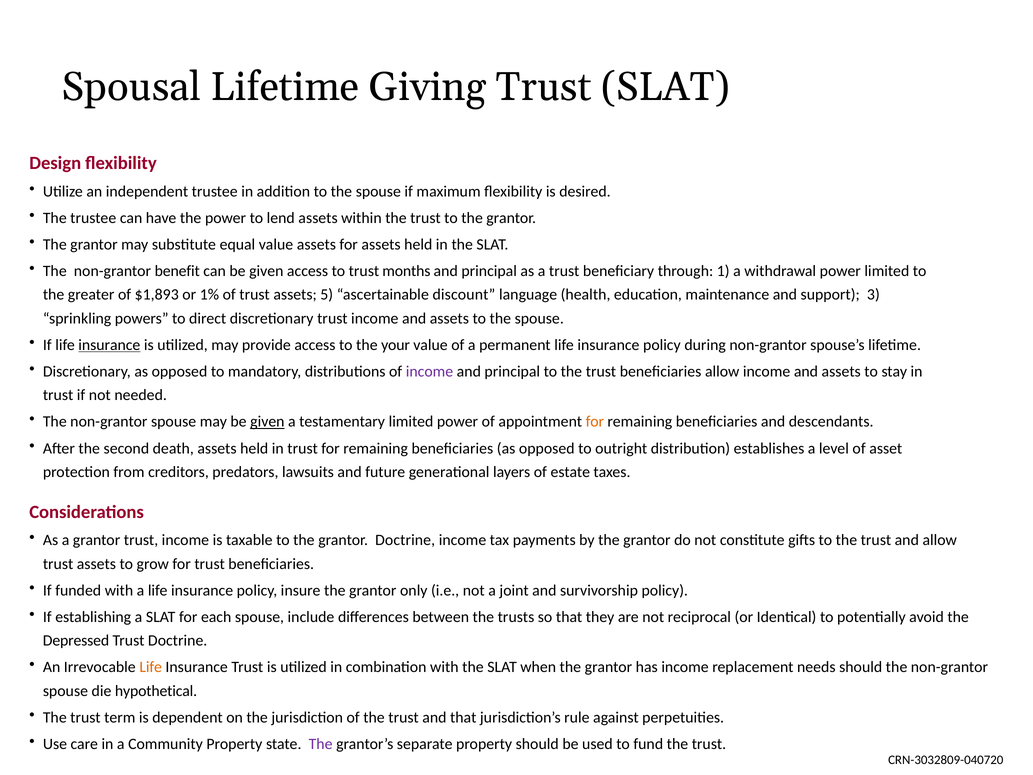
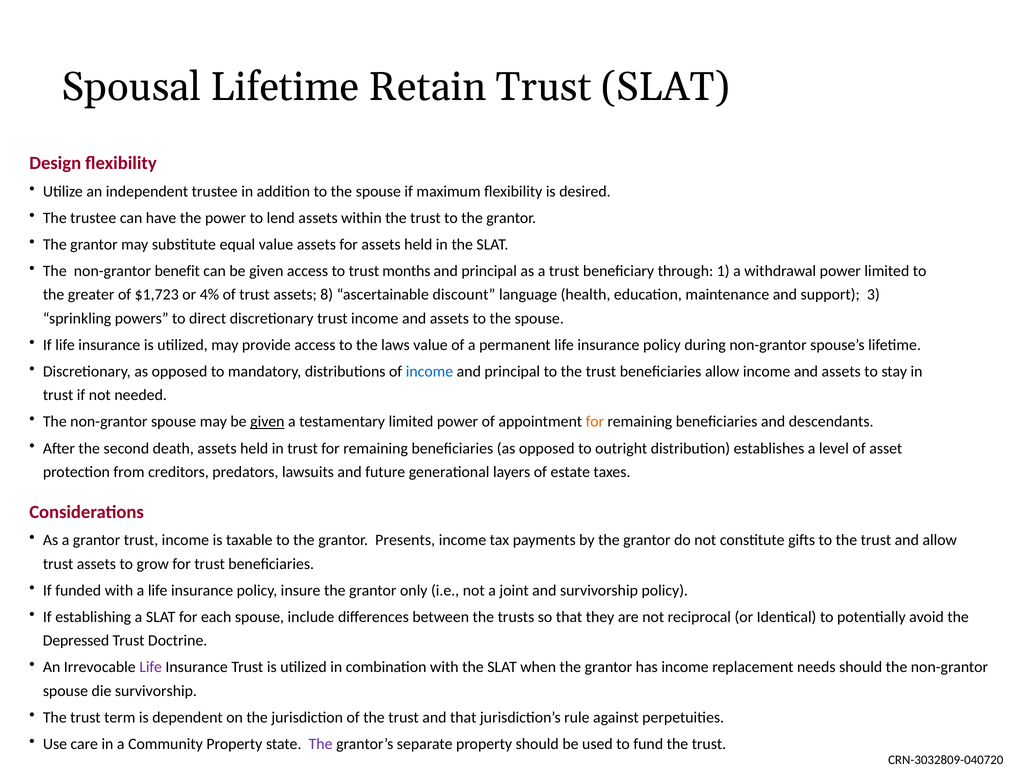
Giving: Giving -> Retain (428, 87)
$1,893: $1,893 -> $1,723 (157, 295)
1%: 1% -> 4% (209, 295)
5: 5 -> 8 (327, 295)
insurance underline: present -> none (109, 345)
your: your -> laws (395, 345)
income colour: purple -> blue (429, 371)
grantor Doctrine: Doctrine -> Presents (405, 540)
Life colour: orange -> purple (151, 667)
die hypothetical: hypothetical -> survivorship (156, 691)
